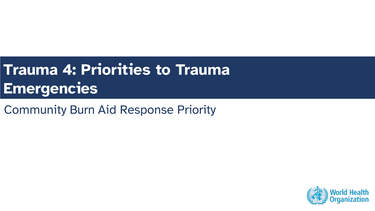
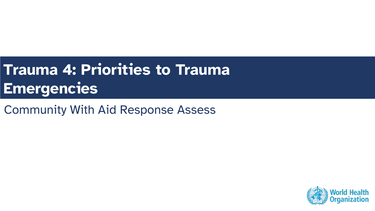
Burn: Burn -> With (82, 110)
Priority: Priority -> Assess (196, 110)
